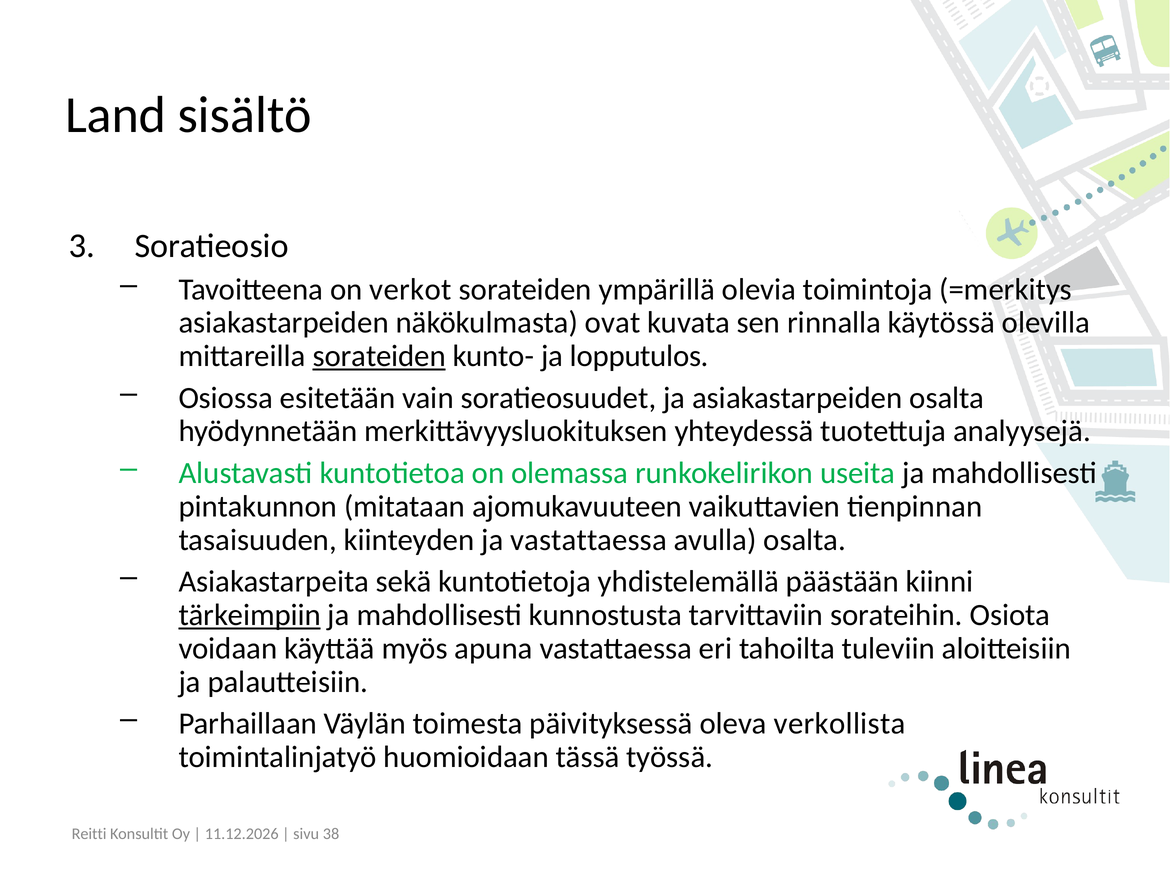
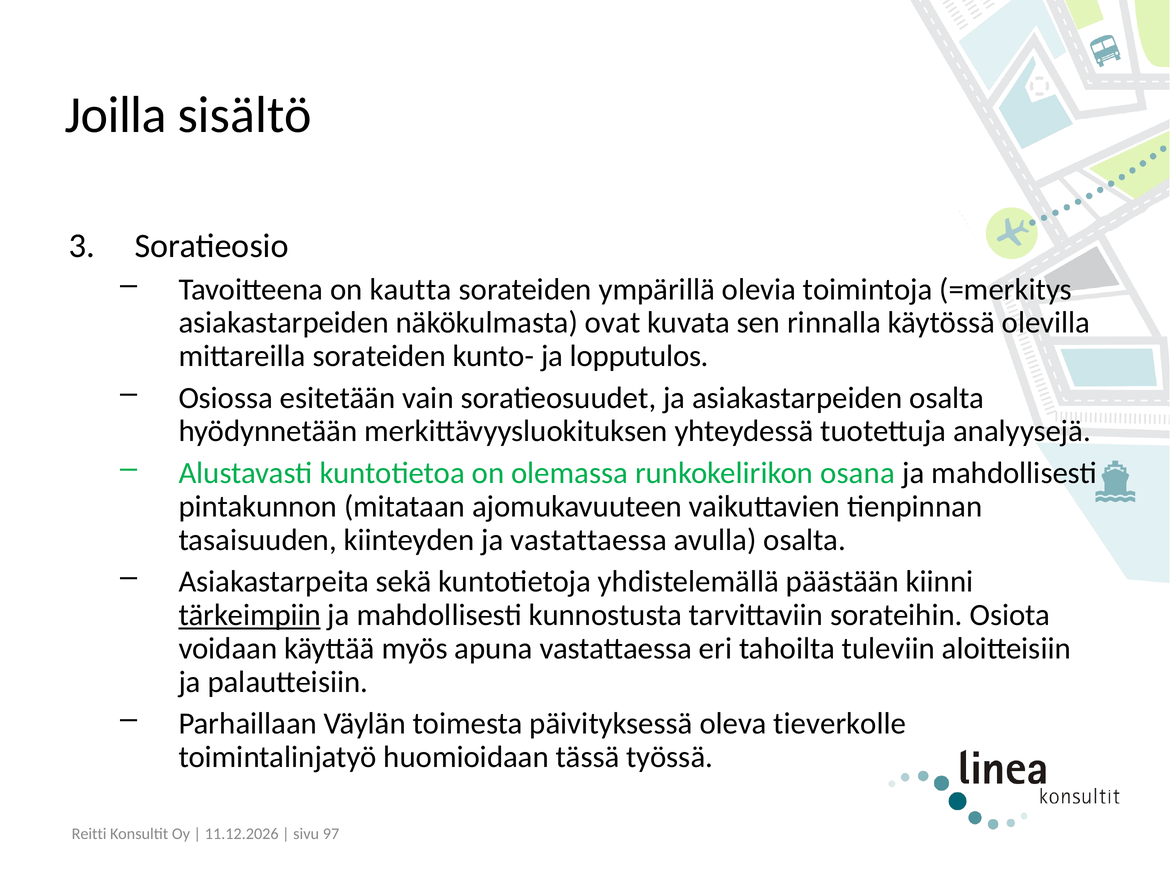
Land: Land -> Joilla (116, 115)
verkot: verkot -> kautta (411, 289)
sorateiden underline: present -> none (379, 356)
useita: useita -> osana (857, 473)
verkollista: verkollista -> tieverkolle (840, 724)
38: 38 -> 97 (331, 834)
